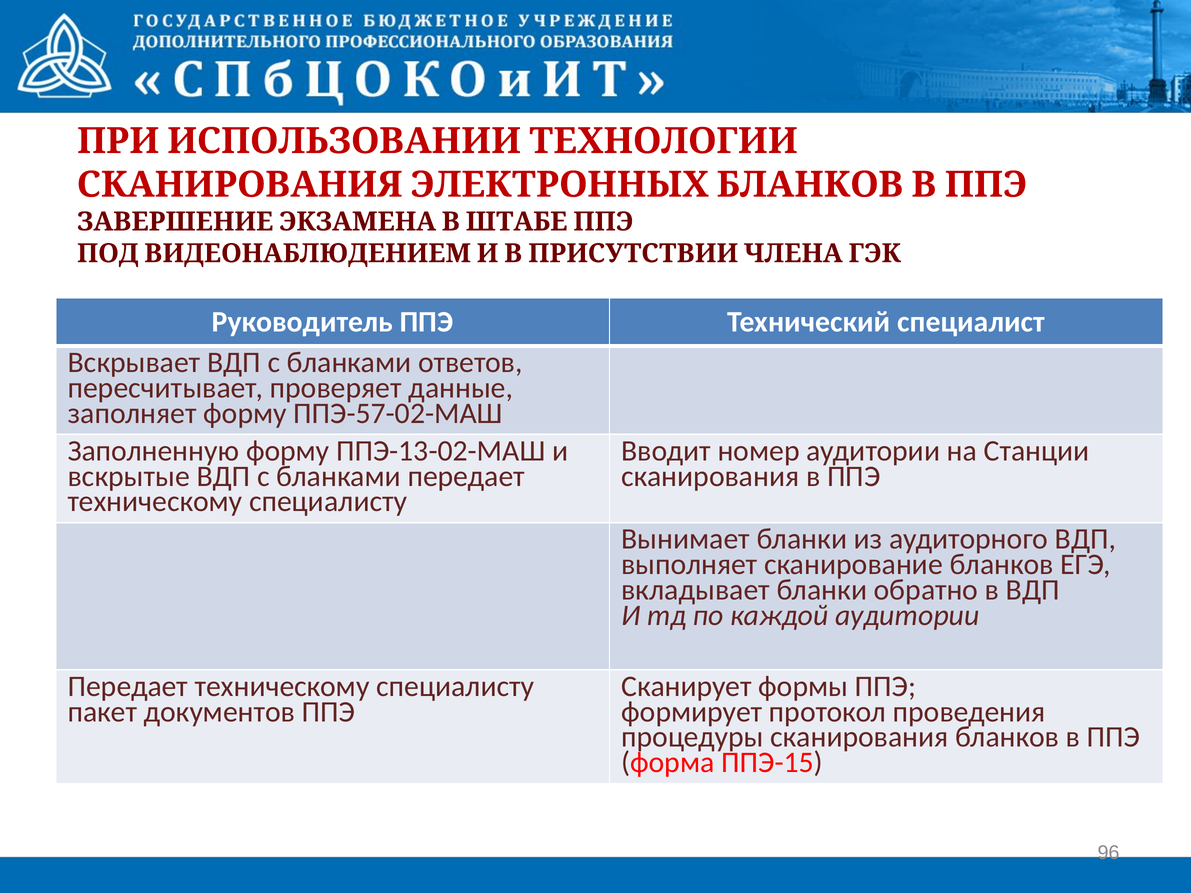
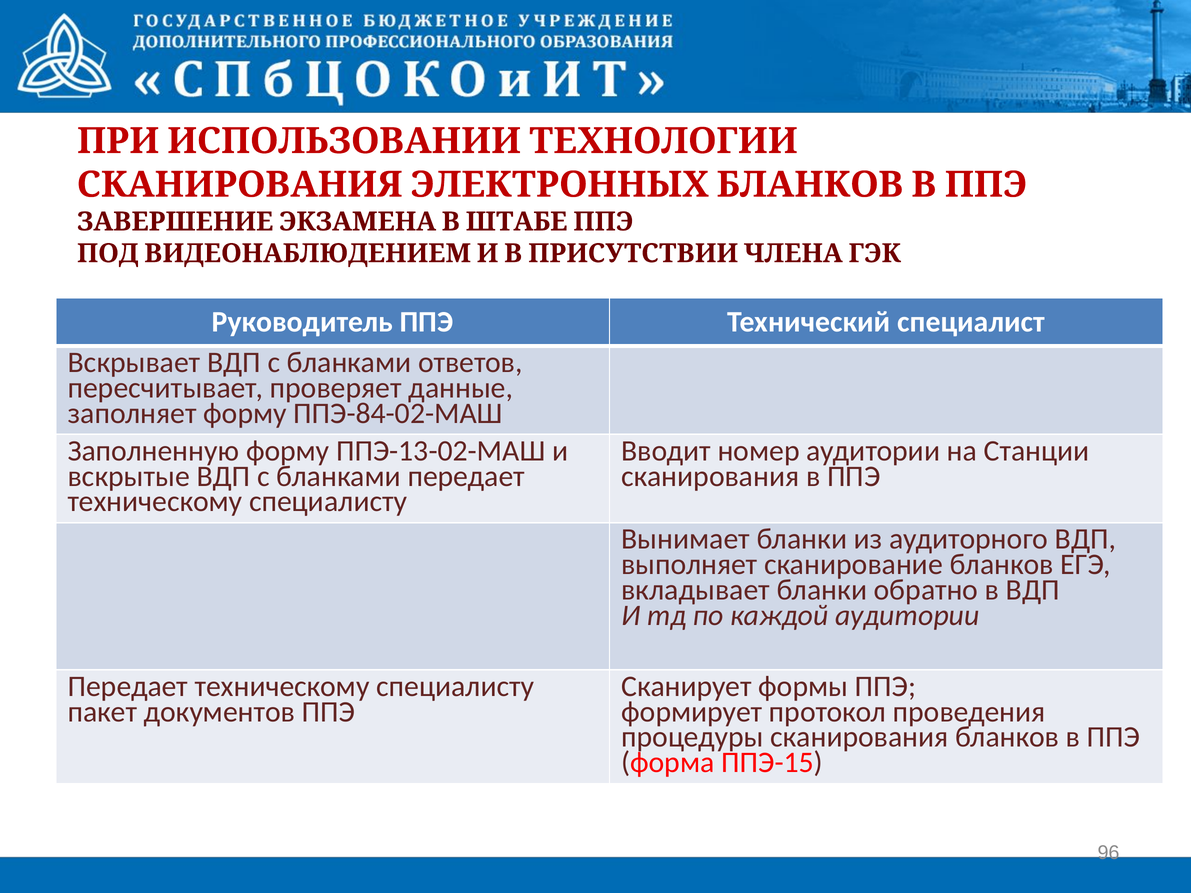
ППЭ-57-02-МАШ: ППЭ-57-02-МАШ -> ППЭ-84-02-МАШ (398, 413)
